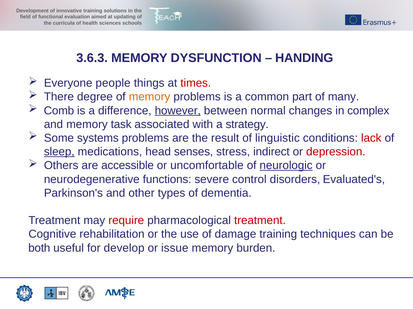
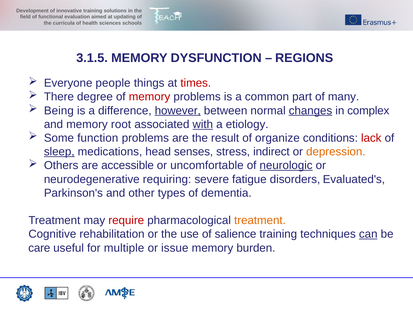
3.6.3: 3.6.3 -> 3.1.5 (92, 58)
HANDING: HANDING -> REGIONS (304, 58)
memory colour: orange -> red (150, 97)
Comb: Comb -> Being (59, 111)
changes underline: none -> present (310, 111)
task: task -> root (121, 125)
with underline: none -> present (203, 125)
strategy: strategy -> etiology (247, 125)
systems: systems -> function (98, 138)
linguistic: linguistic -> organize (277, 138)
depression colour: red -> orange (336, 152)
functions: functions -> requiring (167, 180)
control: control -> fatigue (249, 180)
treatment colour: red -> orange (260, 221)
damage: damage -> salience (236, 235)
can underline: none -> present (368, 235)
both: both -> care (39, 249)
develop: develop -> multiple (124, 249)
